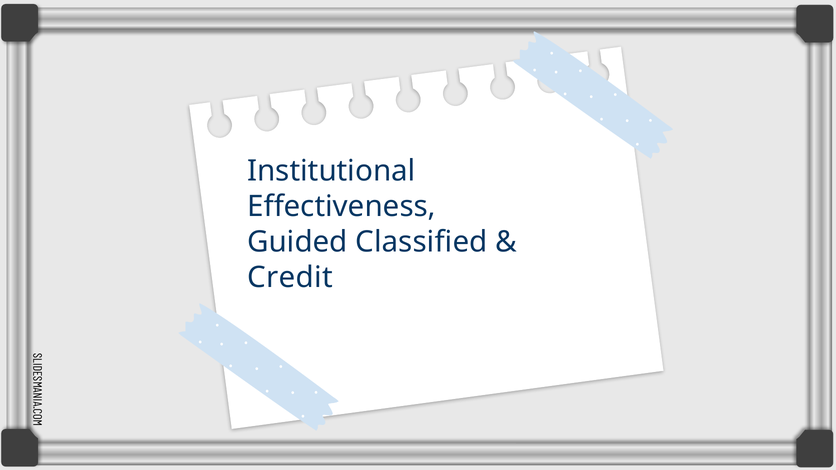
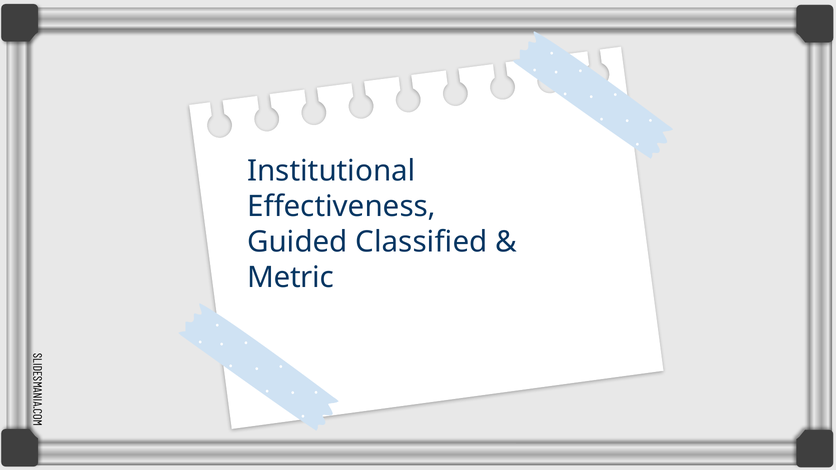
Credit: Credit -> Metric (290, 277)
